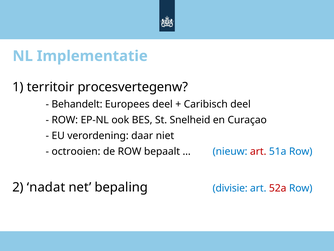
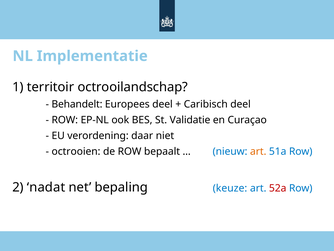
procesvertegenw: procesvertegenw -> octrooilandschap (133, 87)
Snelheid: Snelheid -> Validatie (190, 120)
art colour: red -> orange (258, 151)
divisie: divisie -> keuze (230, 188)
